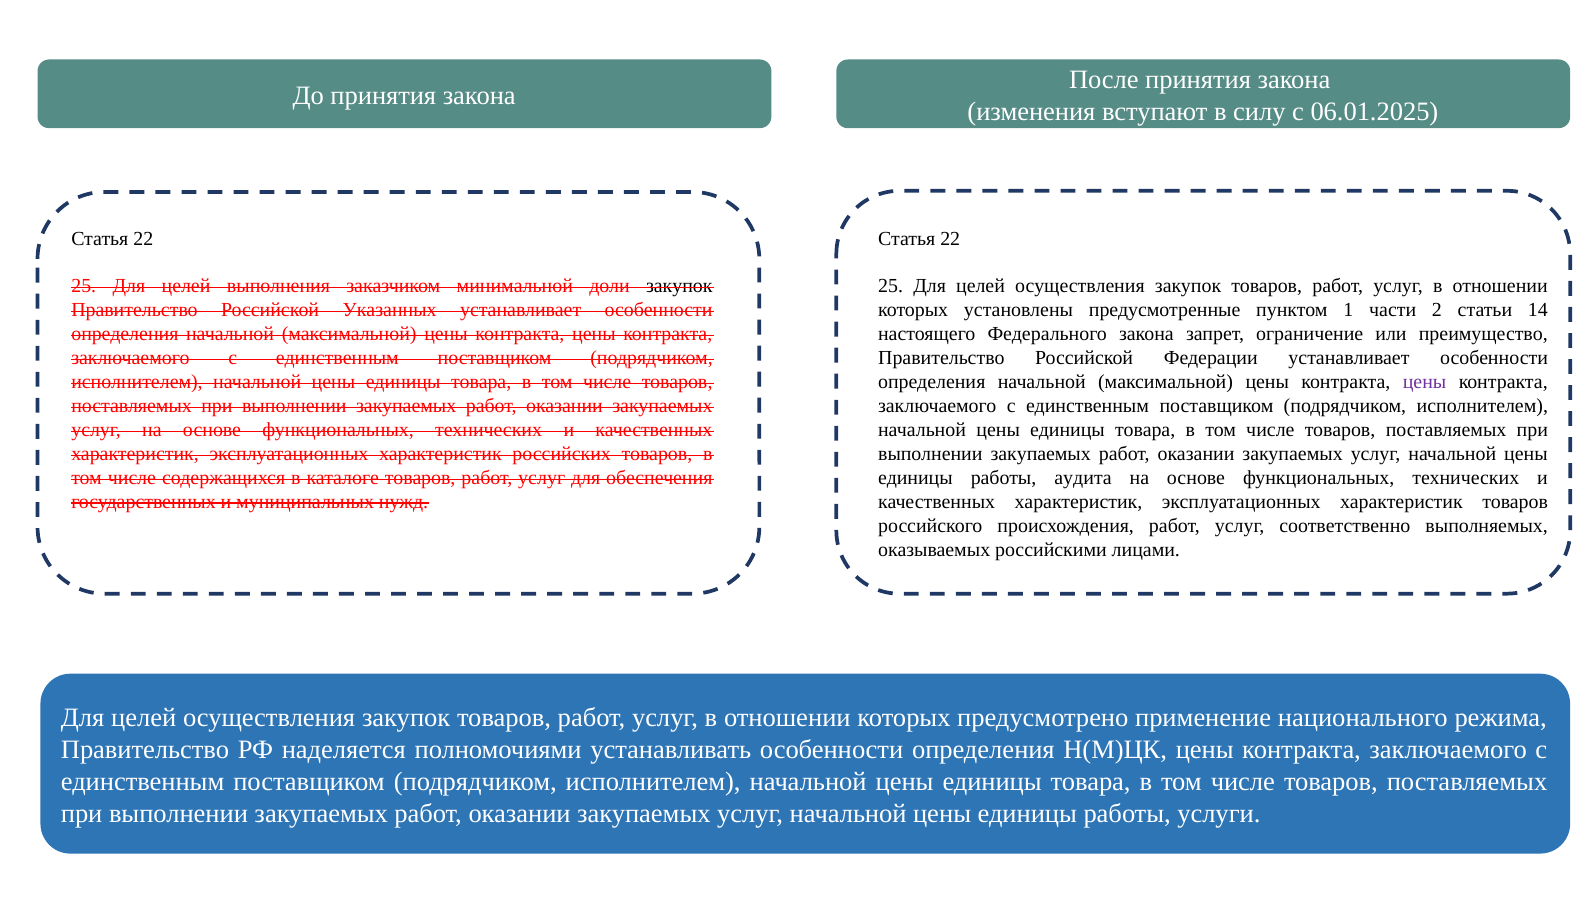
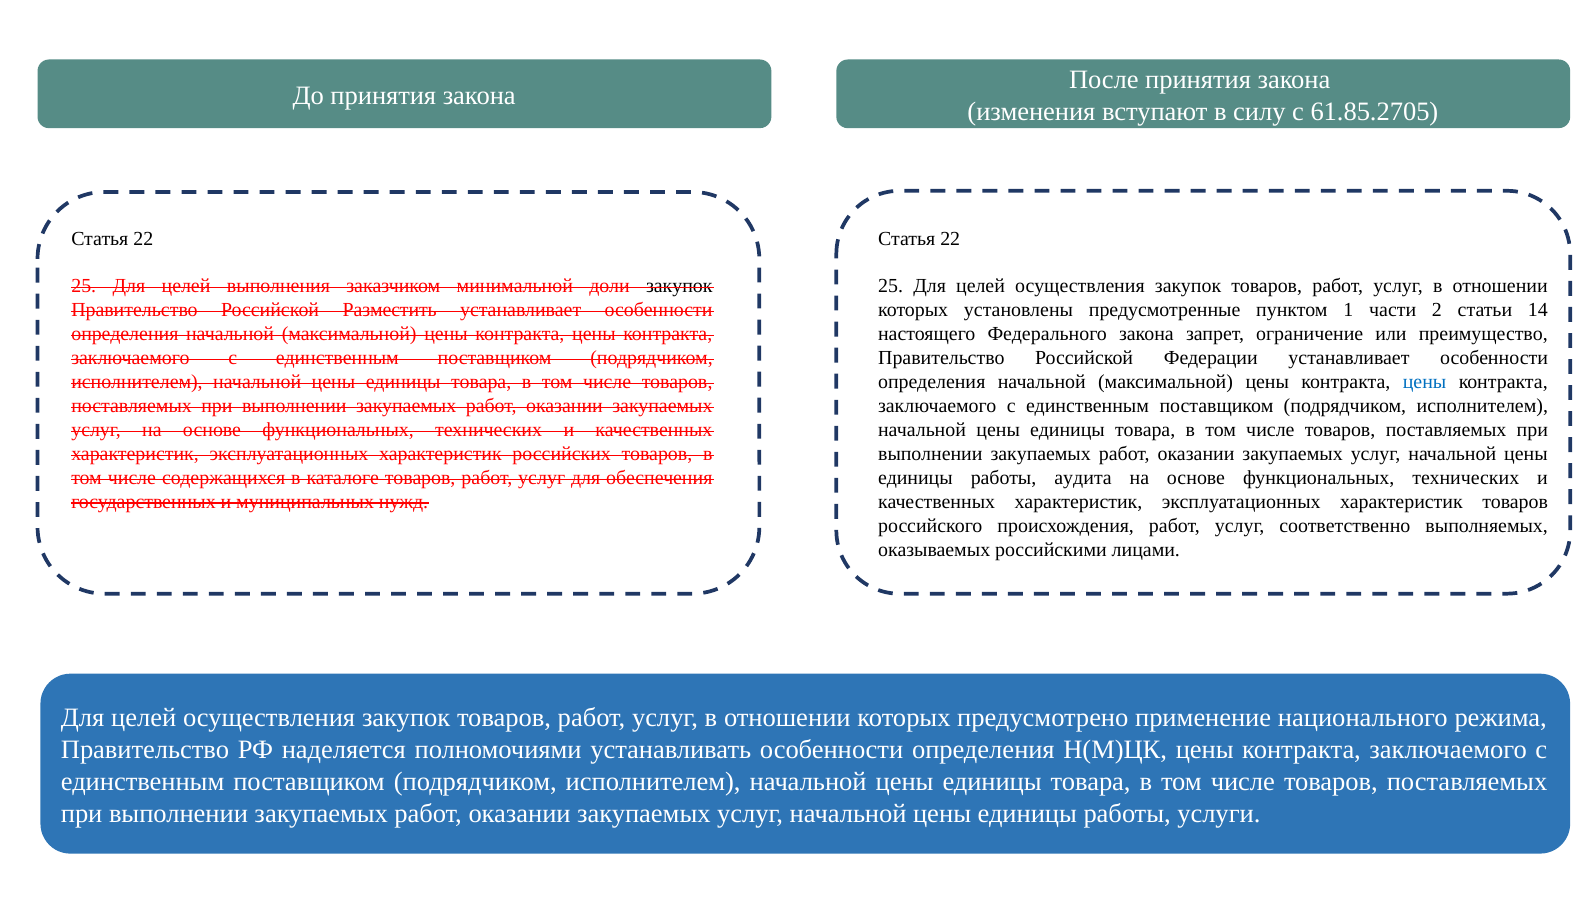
06.01.2025: 06.01.2025 -> 61.85.2705 (1374, 112)
Указанных: Указанных -> Разместить (390, 310)
цены colour: purple -> blue (1425, 382)
